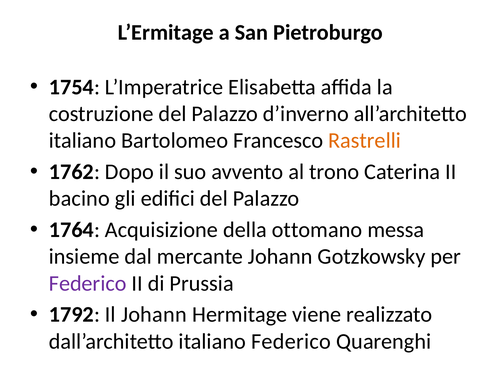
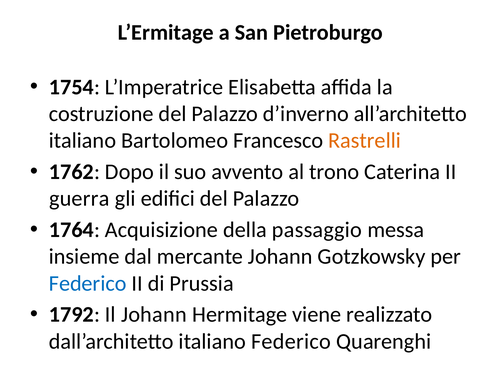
bacino: bacino -> guerra (79, 198)
ottomano: ottomano -> passaggio (317, 230)
Federico colour: purple -> blue (88, 283)
